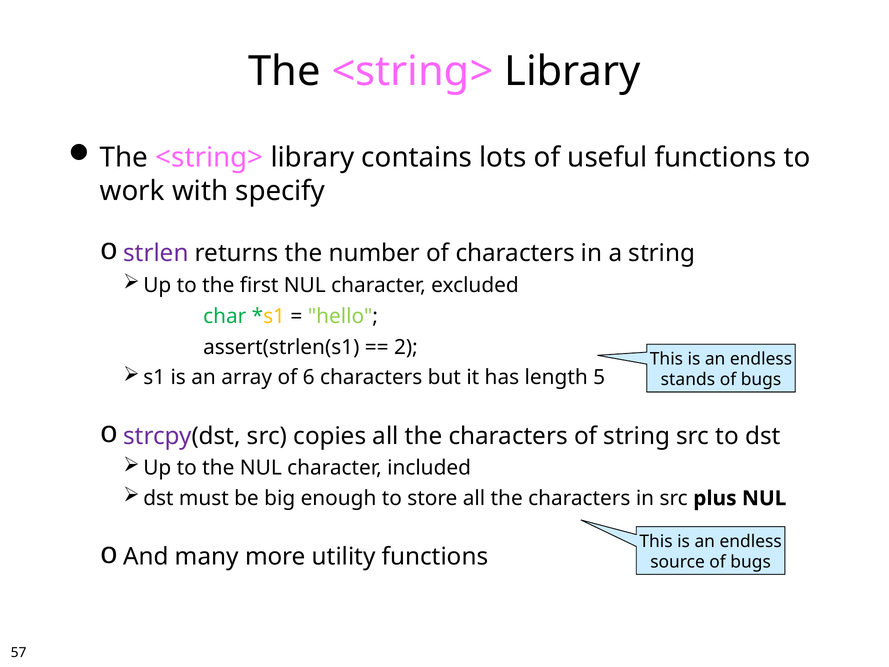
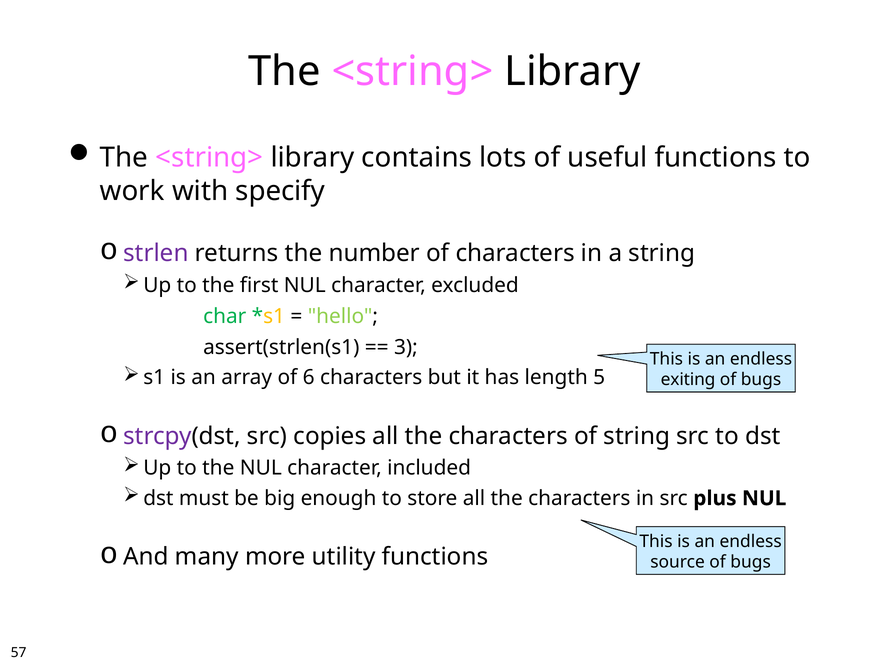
2: 2 -> 3 (406, 347)
stands: stands -> exiting (688, 380)
